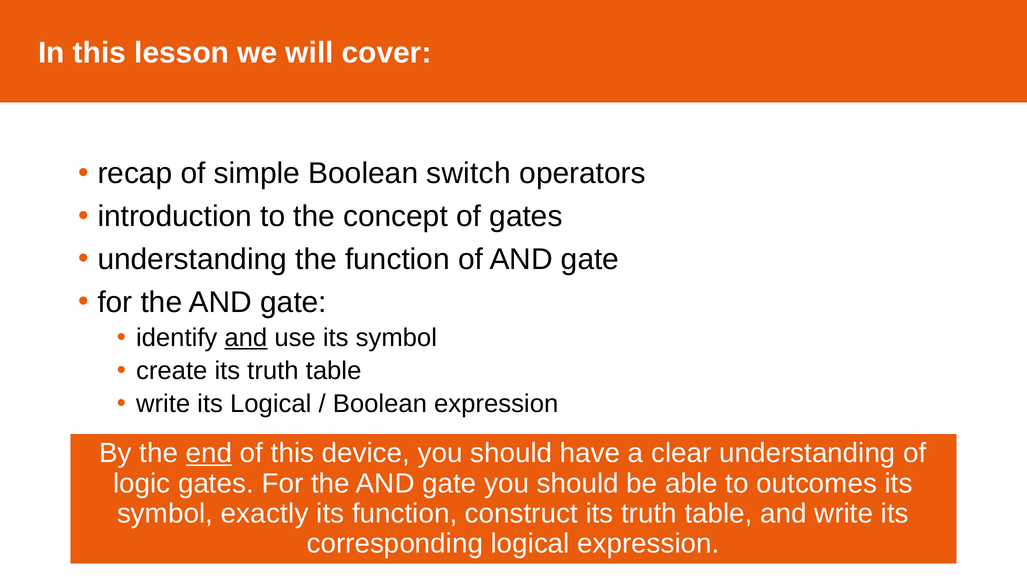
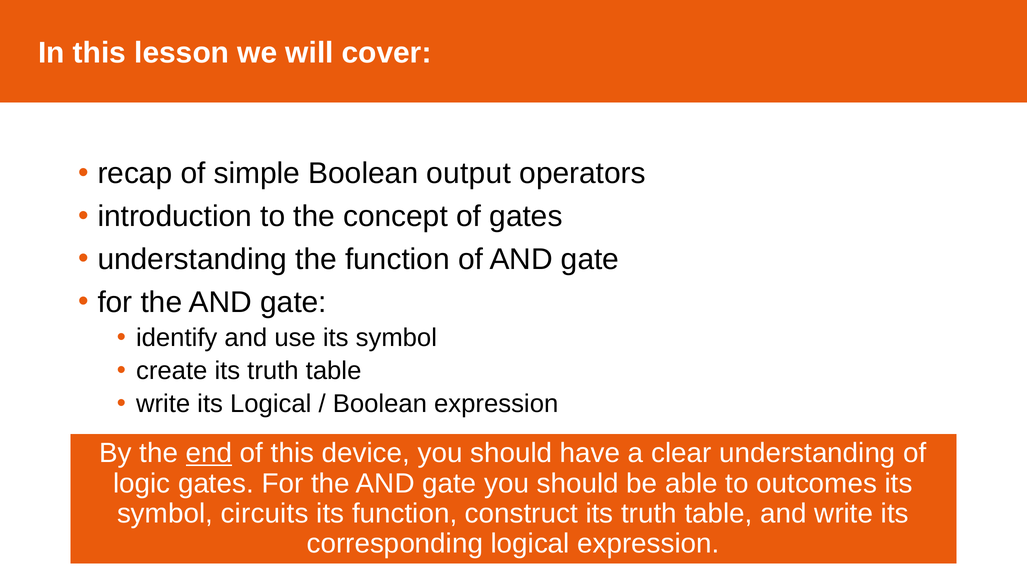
switch: switch -> output (469, 174)
and underline: present -> none (246, 338)
exactly: exactly -> circuits (265, 514)
